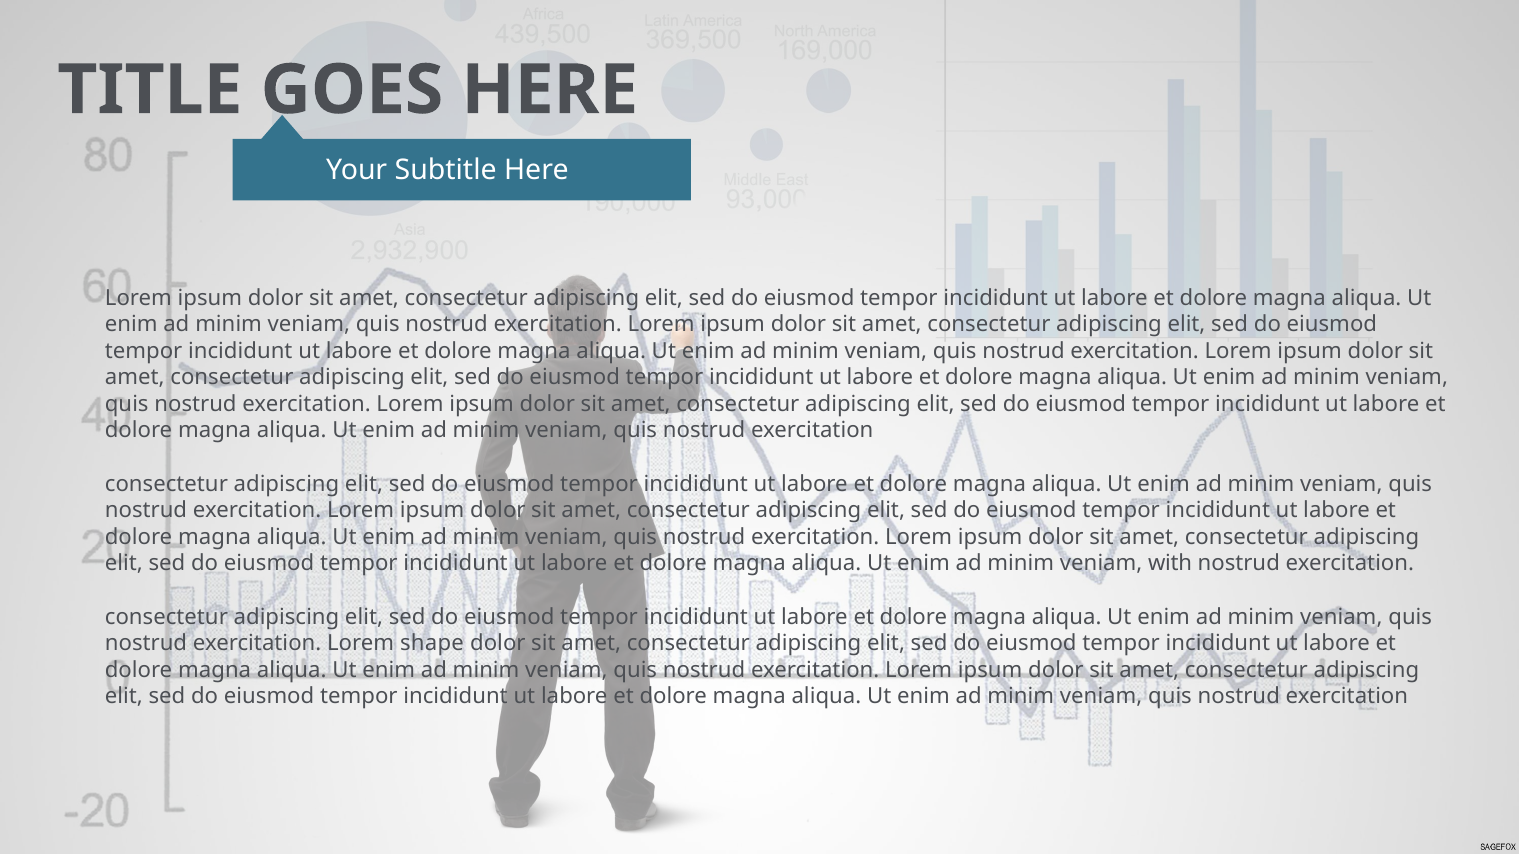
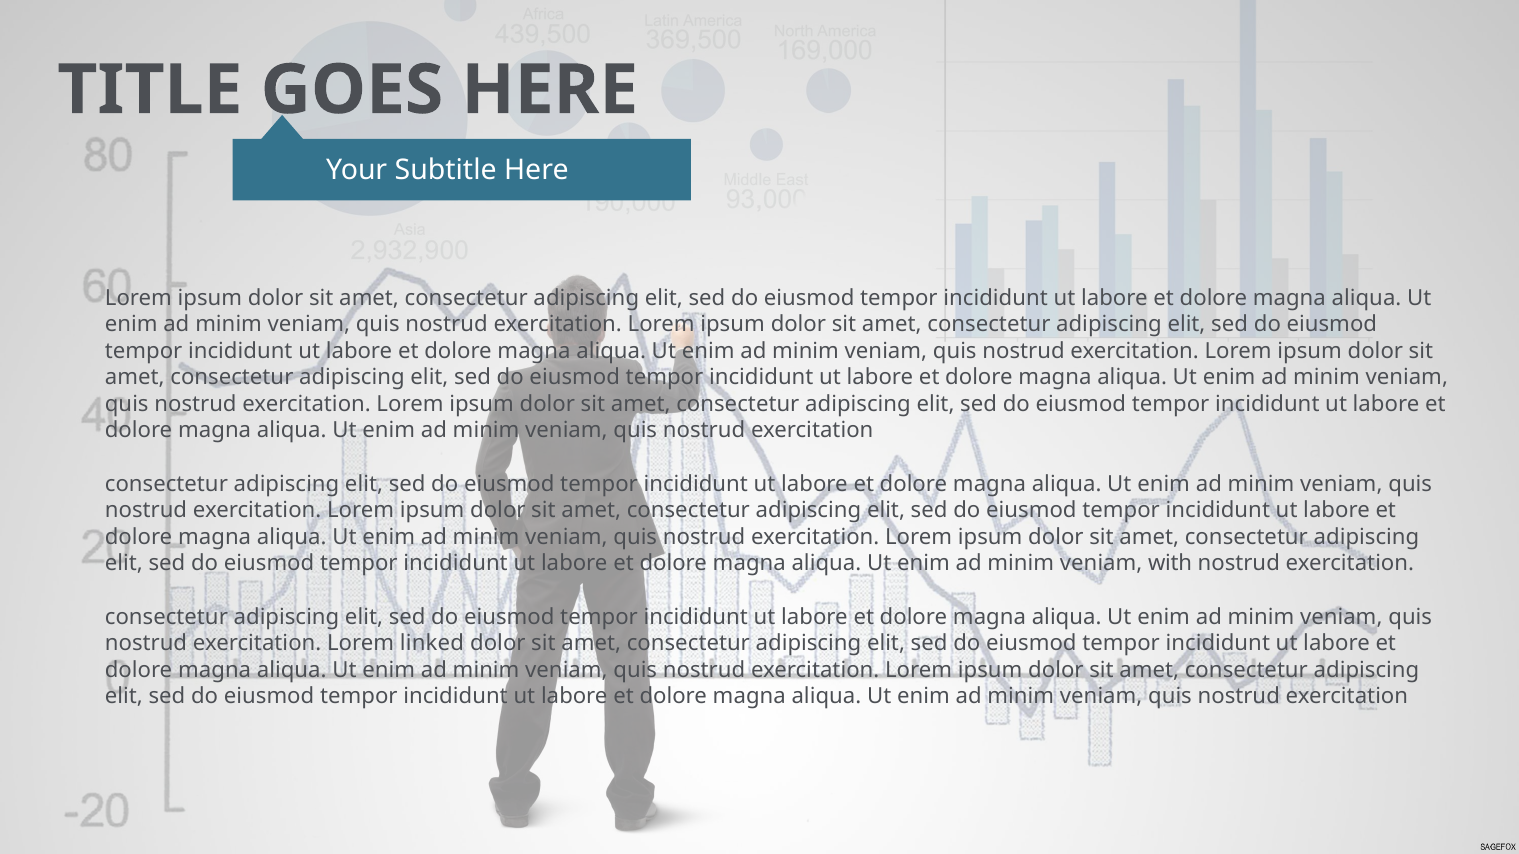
shape: shape -> linked (432, 644)
